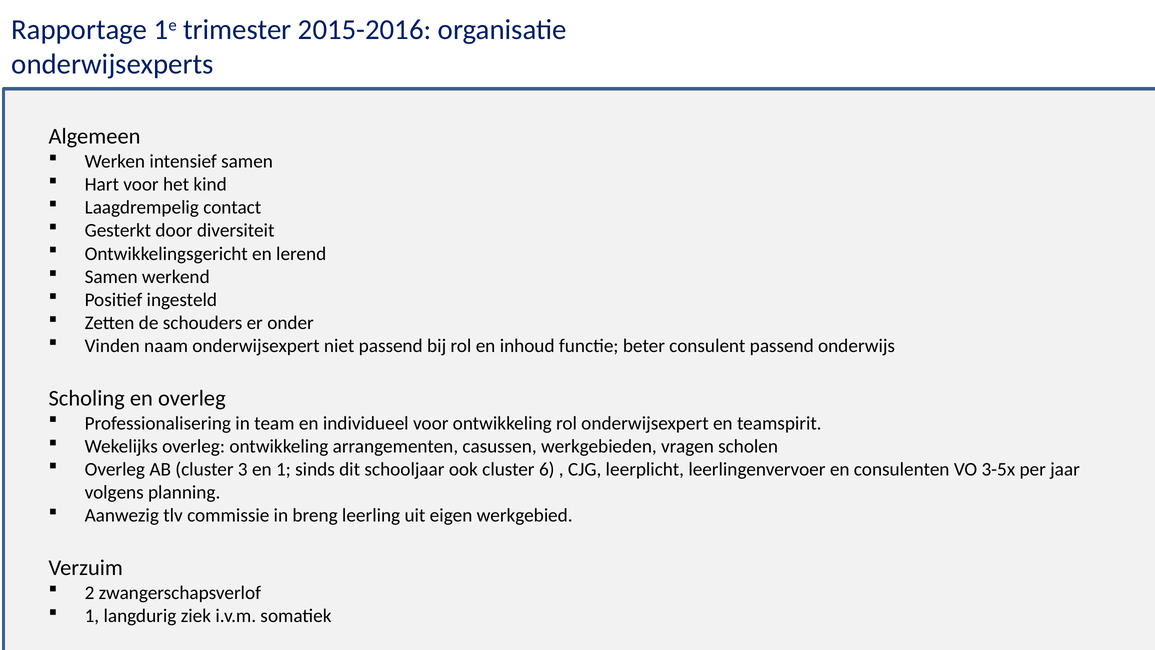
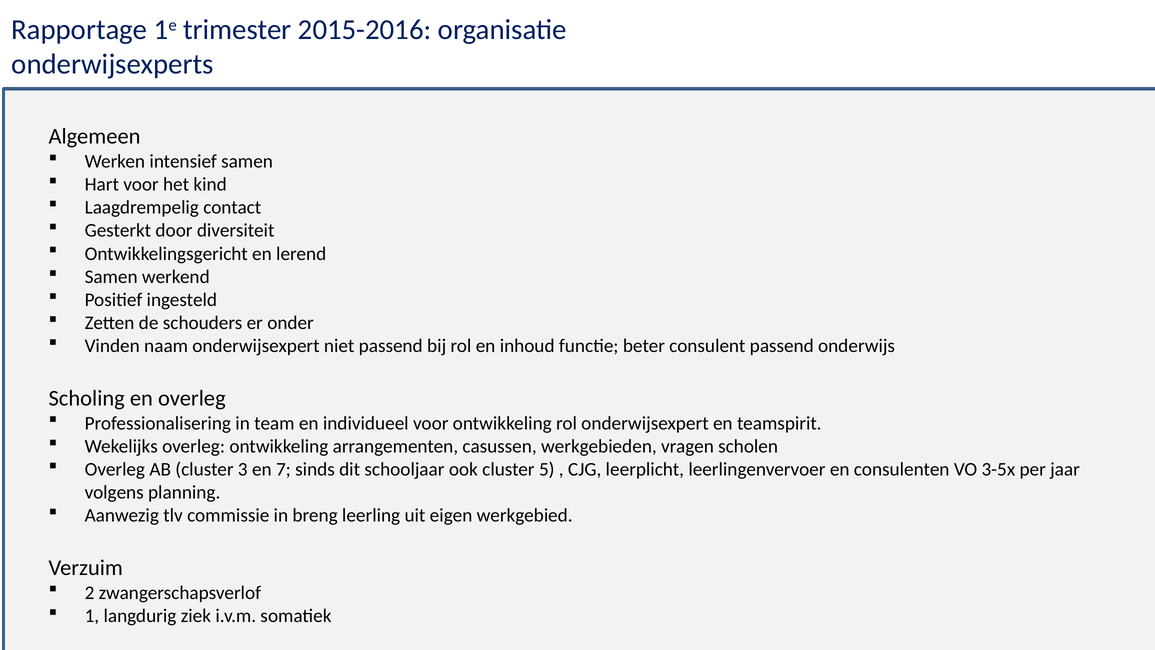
en 1: 1 -> 7 (283, 469)
6: 6 -> 5 (547, 469)
